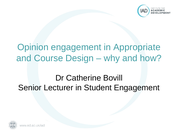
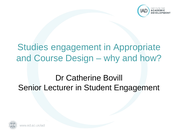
Opinion: Opinion -> Studies (33, 47)
